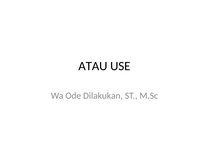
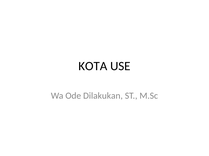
ATAU: ATAU -> KOTA (93, 66)
